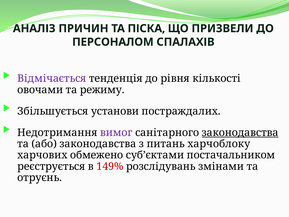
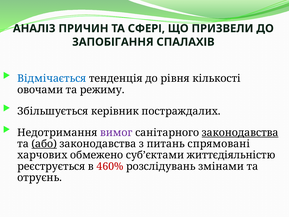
ПІСКА: ПІСКА -> СФЕРІ (146, 28)
ПЕРСОНАЛОМ: ПЕРСОНАЛОМ -> ЗАПОБІГАННЯ (113, 42)
Відмічається colour: purple -> blue (52, 78)
установи: установи -> керівник (115, 111)
або underline: none -> present (44, 144)
харчоблоку: харчоблоку -> спрямовані (219, 144)
постачальником: постачальником -> життєдіяльністю (231, 155)
149%: 149% -> 460% (110, 166)
